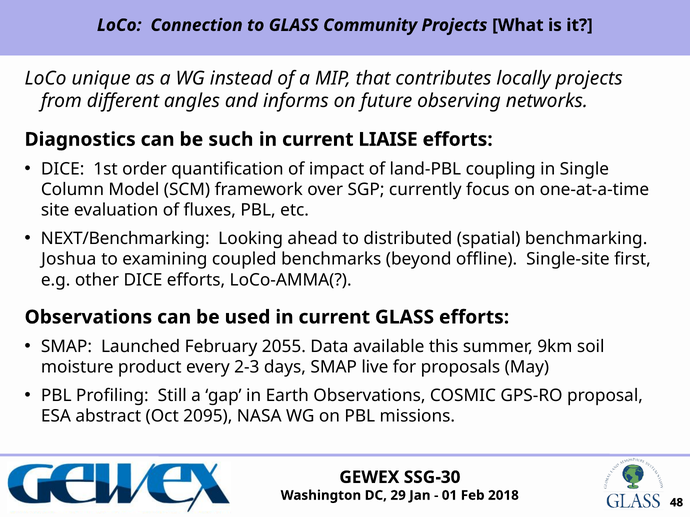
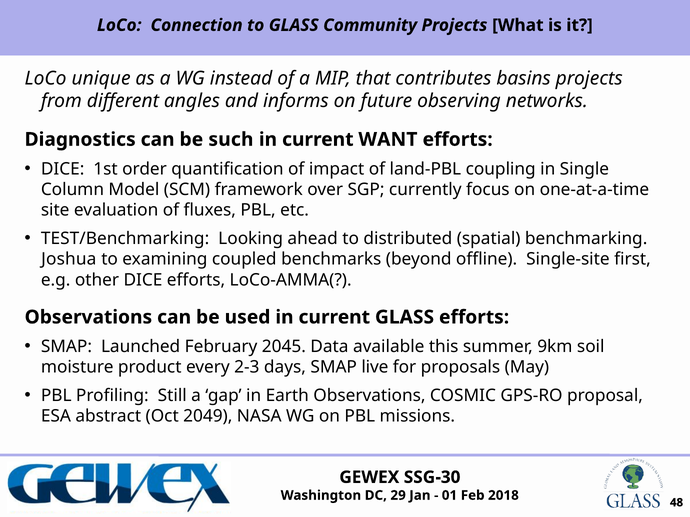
locally: locally -> basins (524, 78)
LIAISE: LIAISE -> WANT (388, 140)
NEXT/Benchmarking: NEXT/Benchmarking -> TEST/Benchmarking (125, 239)
2055: 2055 -> 2045 (284, 347)
2095: 2095 -> 2049 (208, 417)
